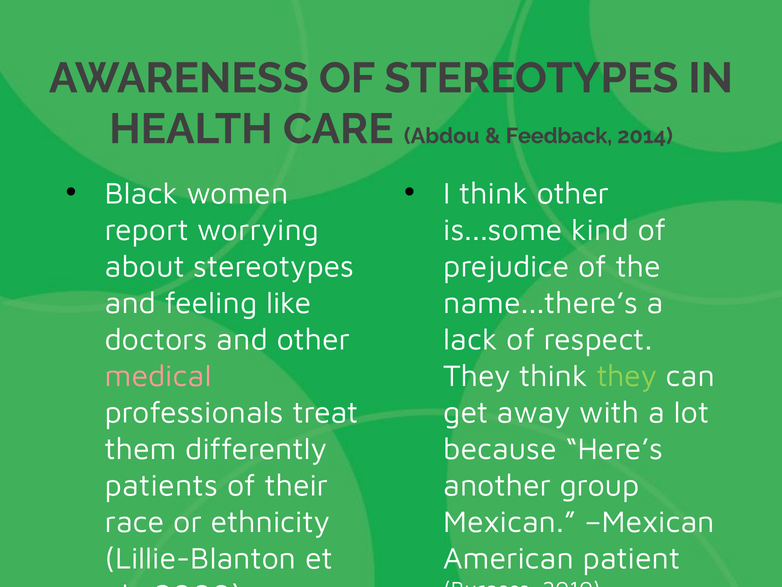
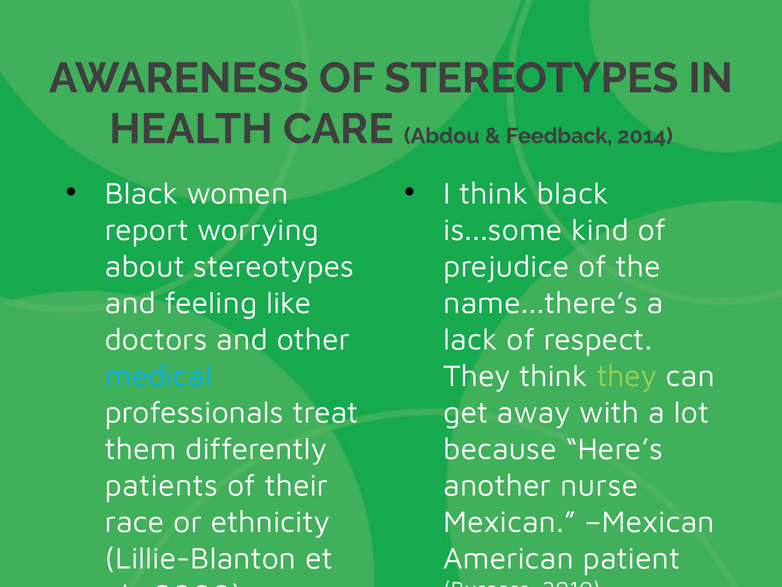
think other: other -> black (573, 193)
medical colour: pink -> light blue (158, 376)
group: group -> nurse (599, 485)
